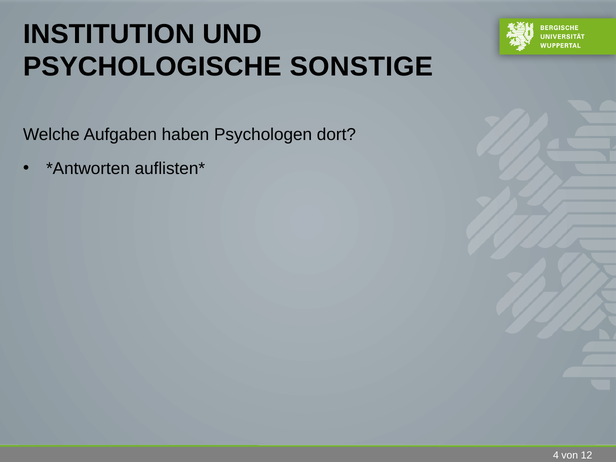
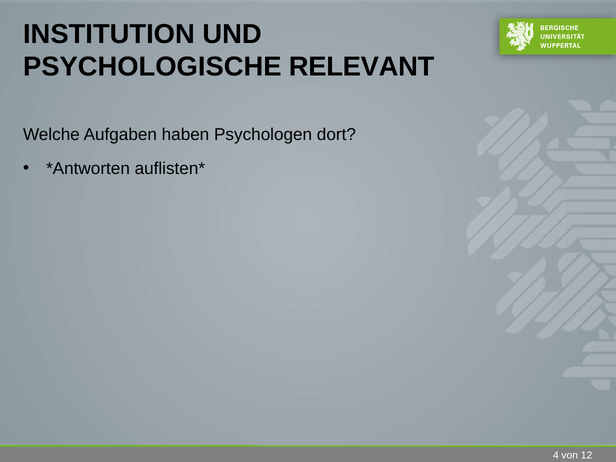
SONSTIGE: SONSTIGE -> RELEVANT (362, 67)
